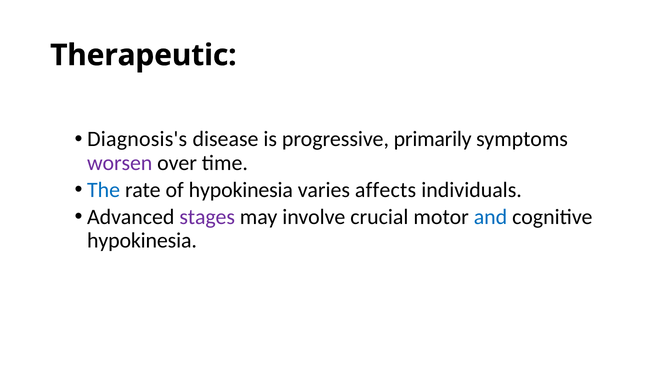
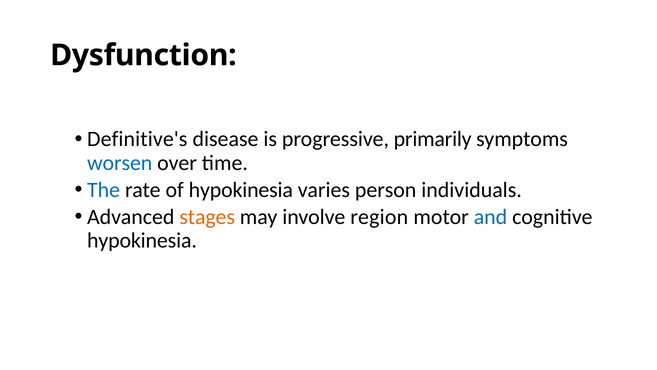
Therapeutic: Therapeutic -> Dysfunction (143, 55)
Diagnosis's: Diagnosis's -> Definitive's (137, 139)
worsen colour: purple -> blue (120, 163)
affects: affects -> person (386, 190)
stages colour: purple -> orange (207, 217)
crucial: crucial -> region (379, 217)
